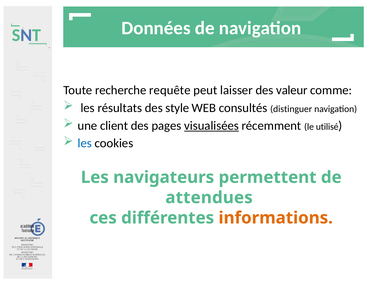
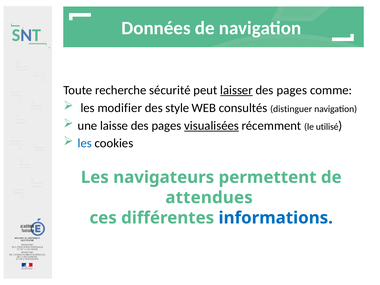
requête: requête -> sécurité (170, 90)
laisser underline: none -> present (236, 90)
valeur: valeur -> pages (292, 90)
résultats: résultats -> modifier (120, 108)
client: client -> laisse (114, 126)
informations colour: orange -> blue (276, 218)
